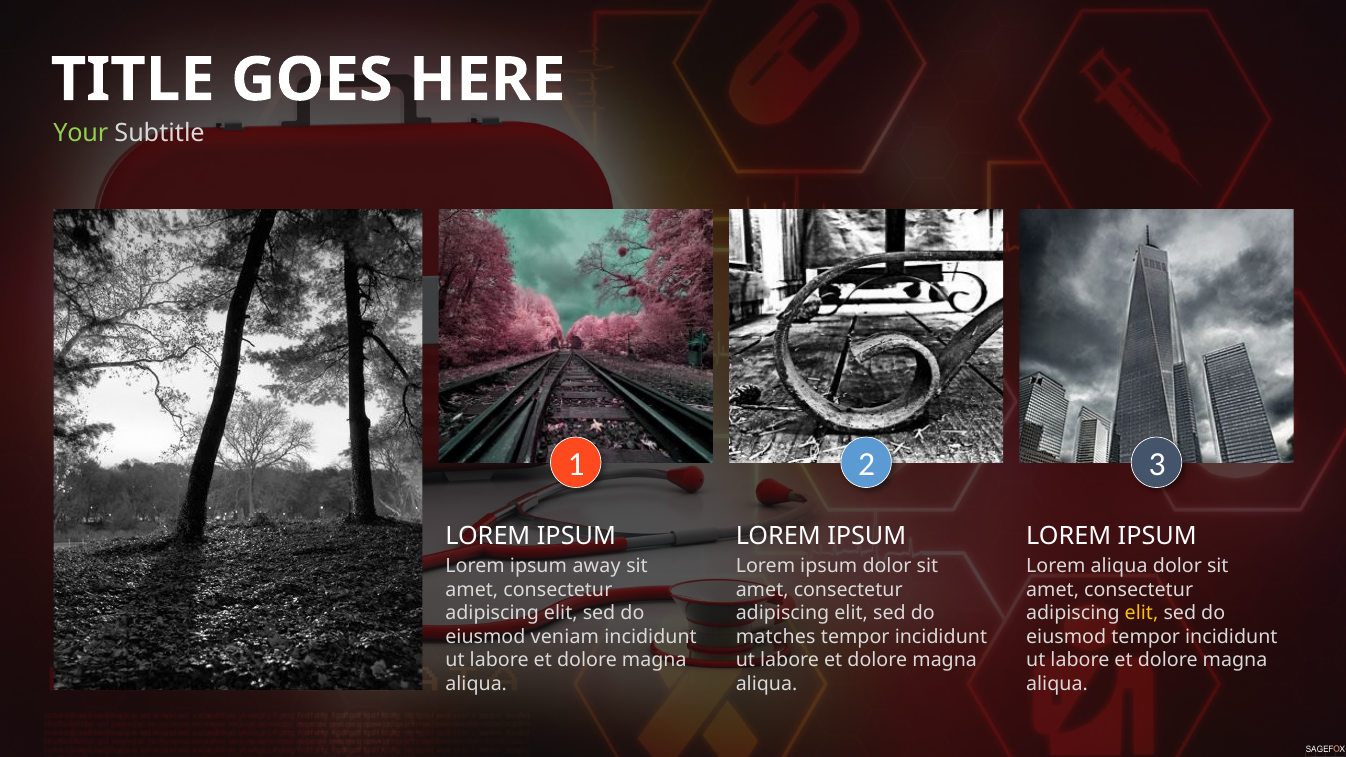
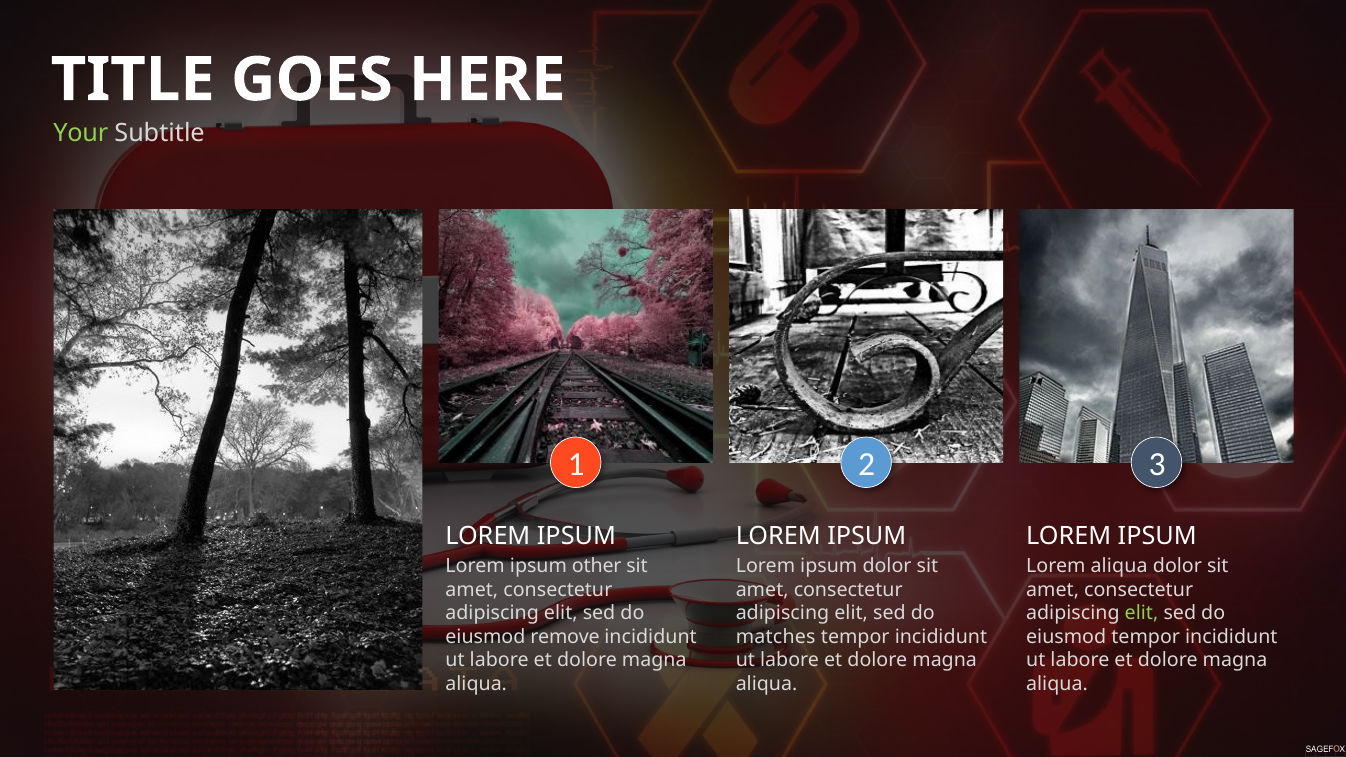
away: away -> other (597, 566)
elit colour: yellow -> light green (1142, 613)
veniam: veniam -> remove (565, 637)
